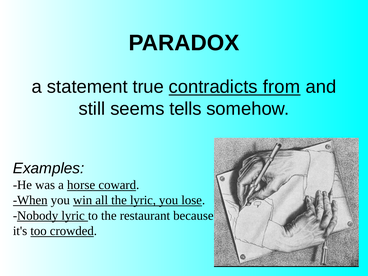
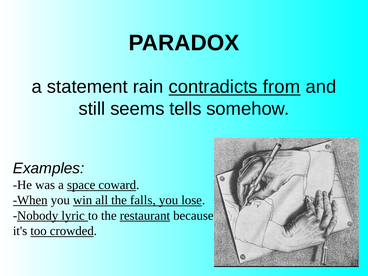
true: true -> rain (148, 87)
horse: horse -> space (81, 185)
the lyric: lyric -> falls (143, 200)
restaurant underline: none -> present (145, 216)
